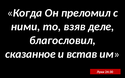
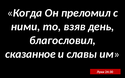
деле: деле -> день (101, 27)
встав: встав -> славы (82, 54)
